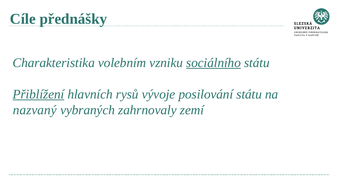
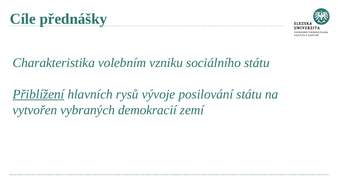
sociálního underline: present -> none (214, 63)
nazvaný: nazvaný -> vytvořen (35, 110)
zahrnovaly: zahrnovaly -> demokracií (147, 110)
